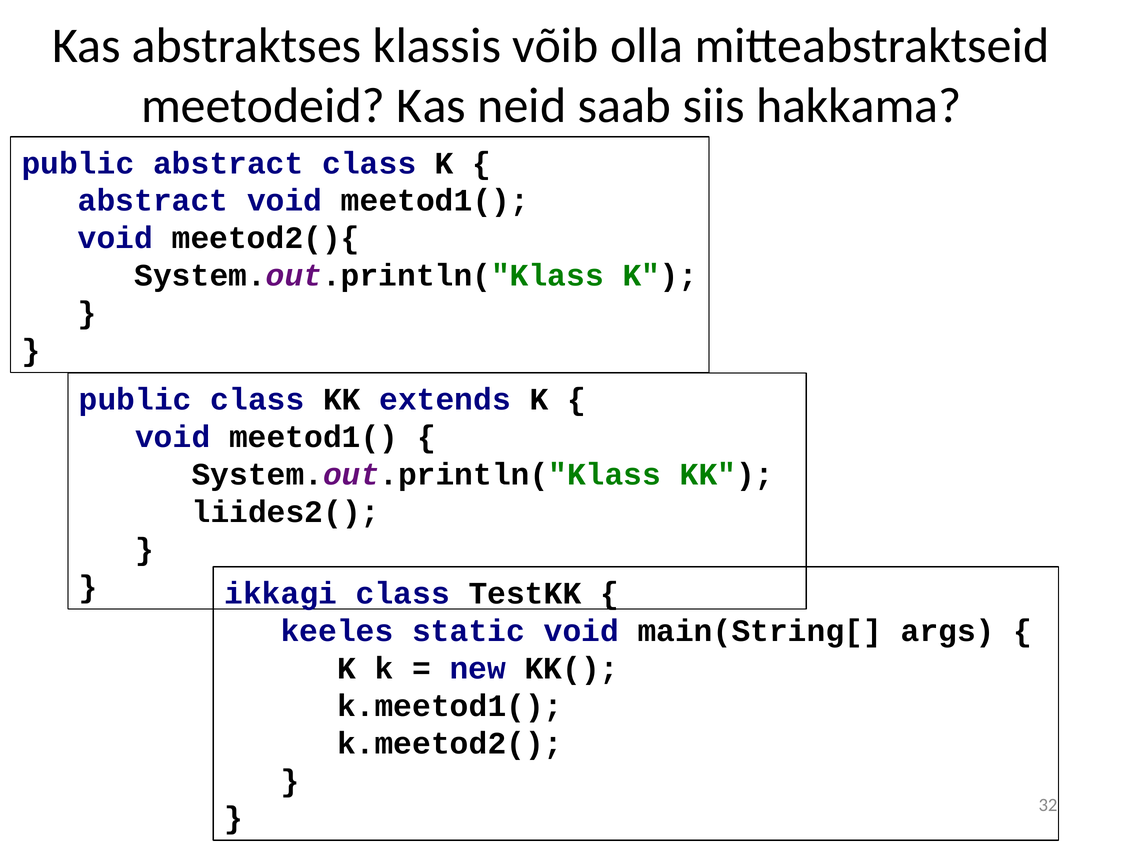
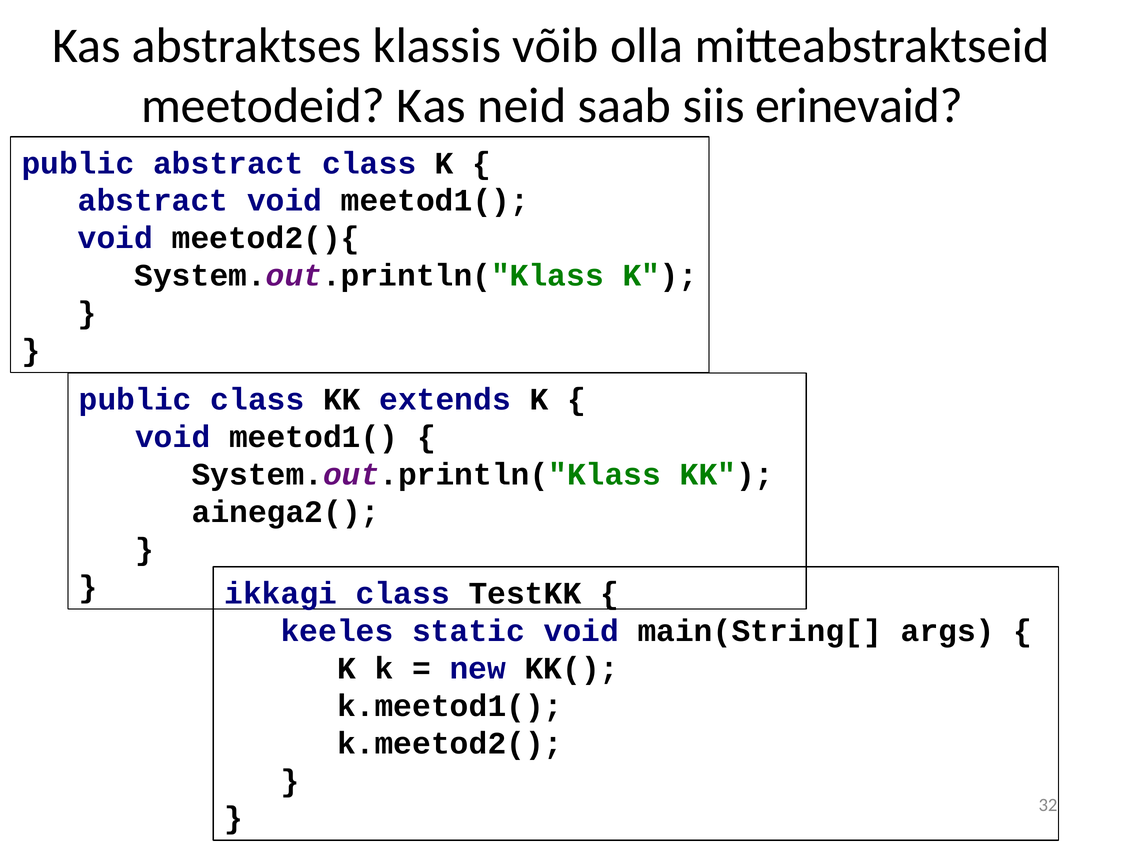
hakkama: hakkama -> erinevaid (859, 106)
liides2(: liides2( -> ainega2( (286, 512)
